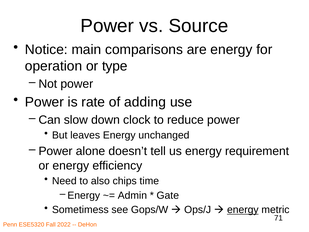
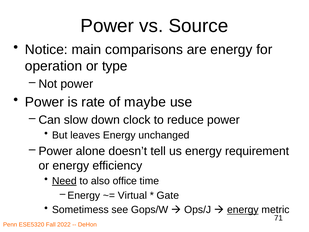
adding: adding -> maybe (145, 102)
Need underline: none -> present (64, 181)
chips: chips -> office (125, 181)
Admin: Admin -> Virtual (132, 195)
